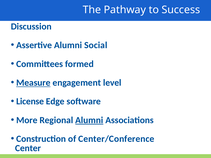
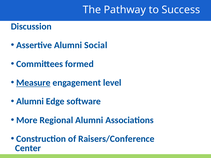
License: License -> Alumni (30, 102)
Alumni underline: present -> none (89, 120)
Center/Conference: Center/Conference -> Raisers/Conference (116, 139)
